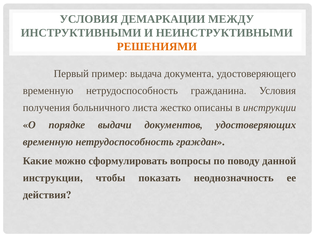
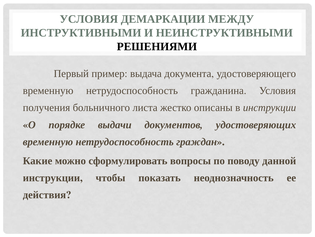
РЕШЕНИЯМИ colour: orange -> black (157, 46)
